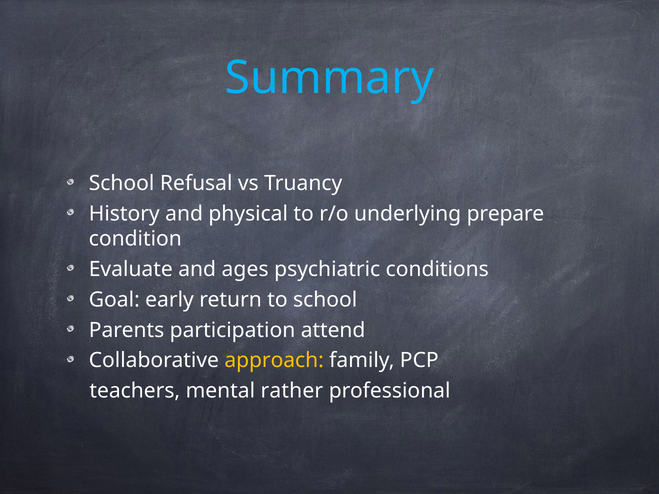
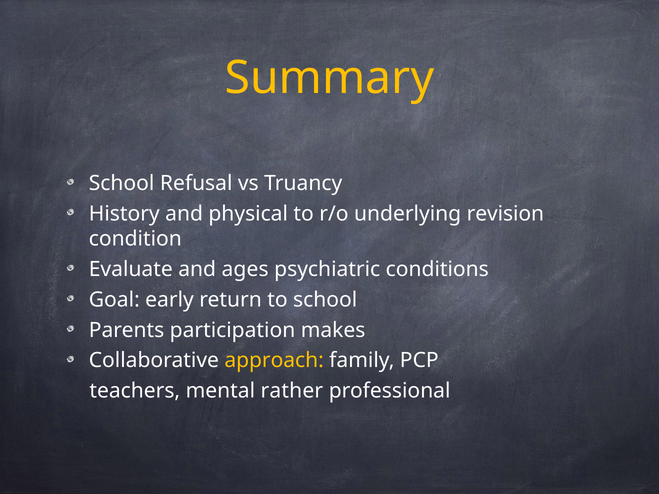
Summary colour: light blue -> yellow (329, 78)
prepare: prepare -> revision (505, 214)
attend: attend -> makes (333, 330)
